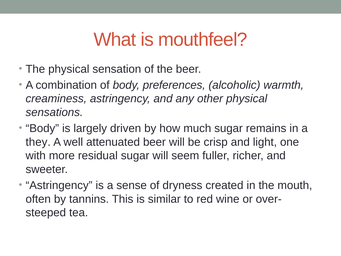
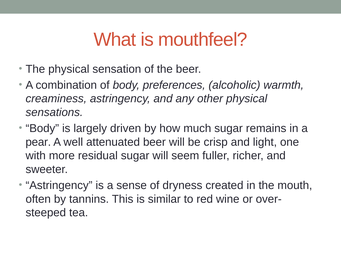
they: they -> pear (38, 142)
